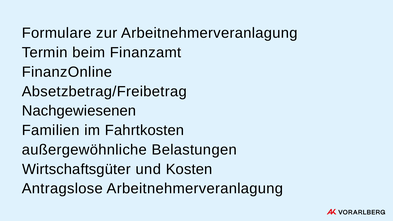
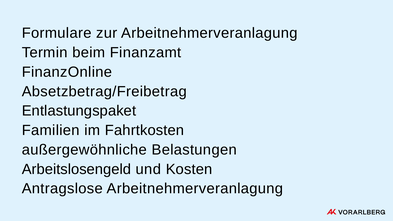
Nachgewiesenen: Nachgewiesenen -> Entlastungspaket (79, 111)
Wirtschaftsgüter: Wirtschaftsgüter -> Arbeitslosengeld (76, 169)
